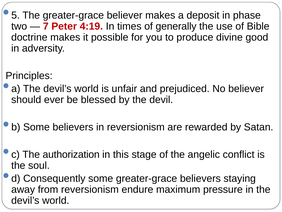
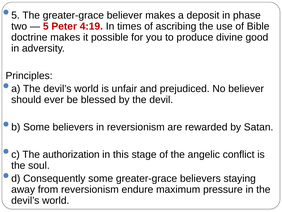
7: 7 -> 5 (46, 26)
generally: generally -> ascribing (176, 26)
